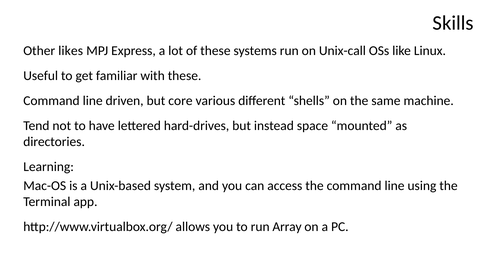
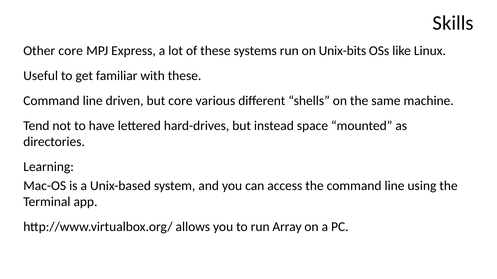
Other likes: likes -> core (71, 51)
Unix-call: Unix-call -> Unix-bits (342, 51)
